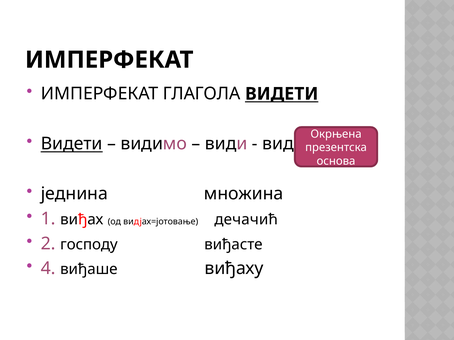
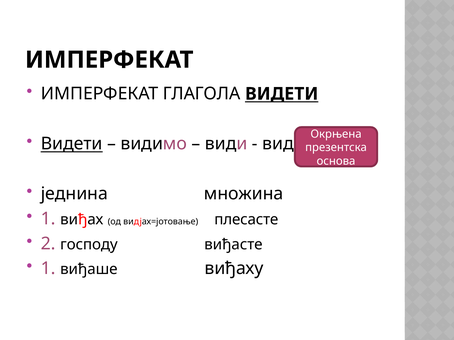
дечачић: дечачић -> плесасте (246, 220)
4: 4 -> 1 (48, 269)
